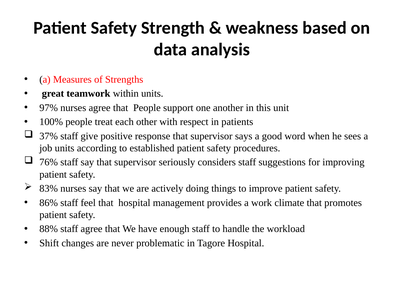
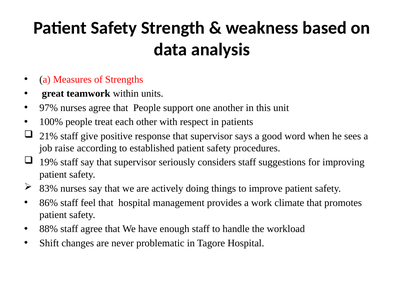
37%: 37% -> 21% (49, 136)
job units: units -> raise (65, 148)
76%: 76% -> 19% (49, 162)
